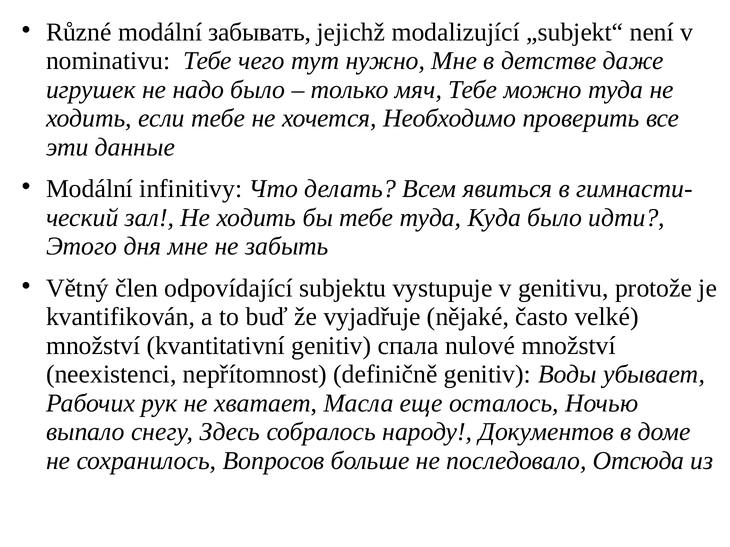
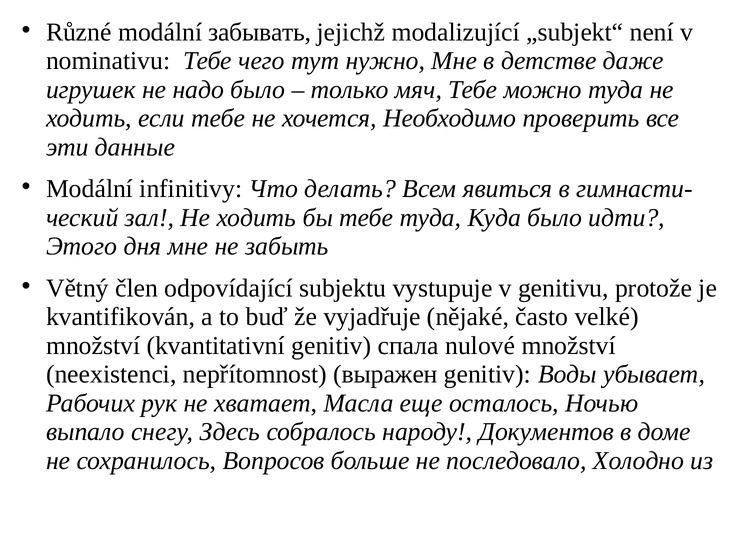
definičně: definičně -> выражен (386, 375)
Отсюда: Отсюда -> Холодно (639, 461)
